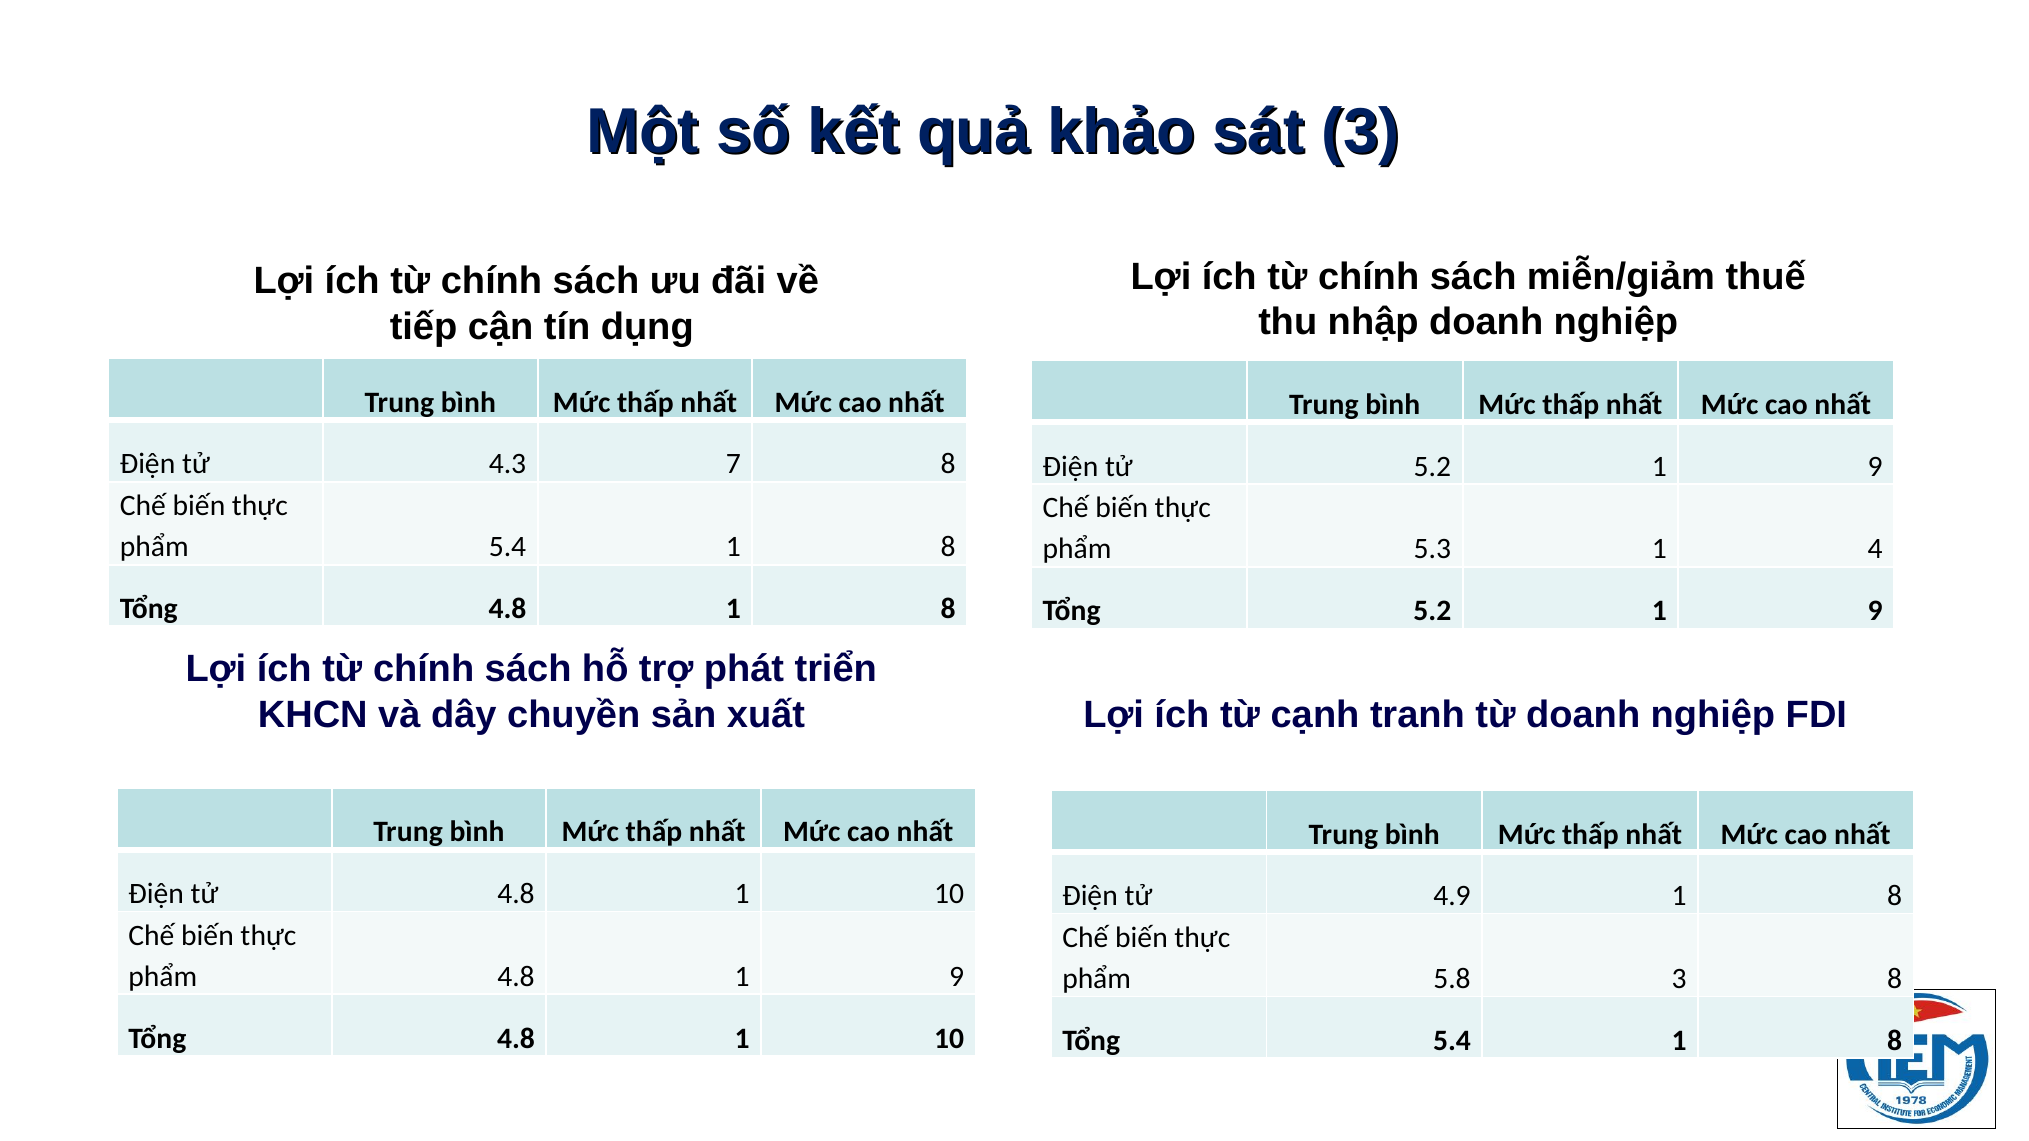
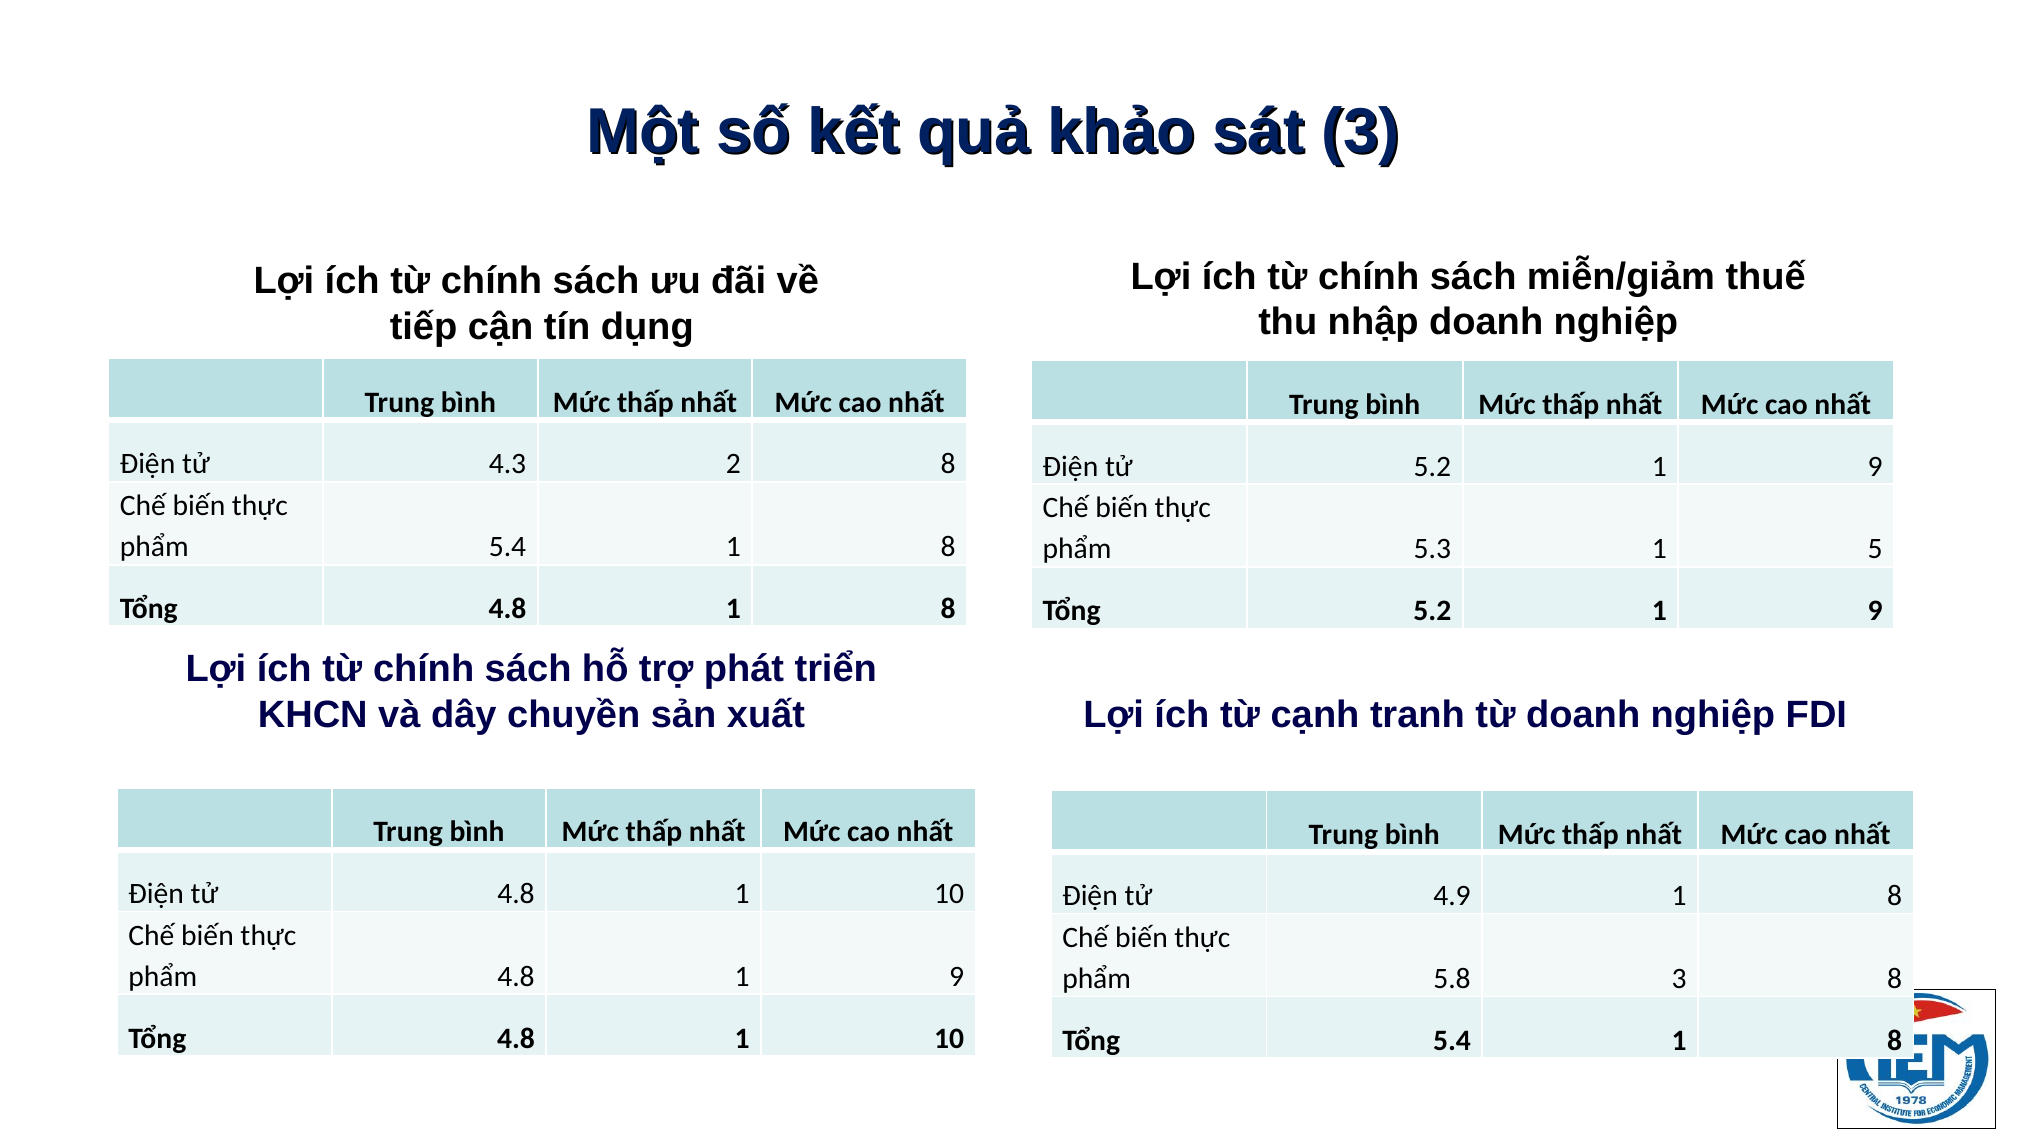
7: 7 -> 2 (733, 464)
4: 4 -> 5 (1875, 549)
